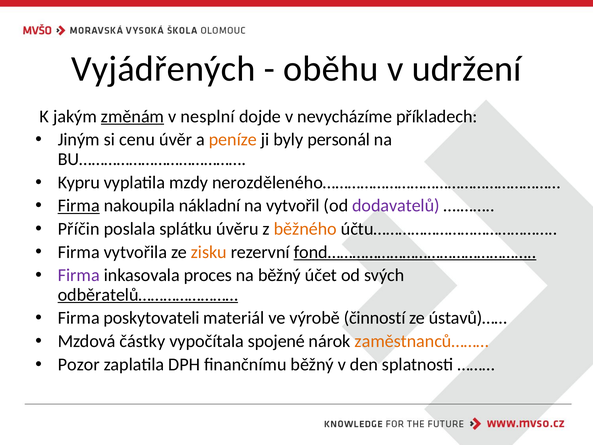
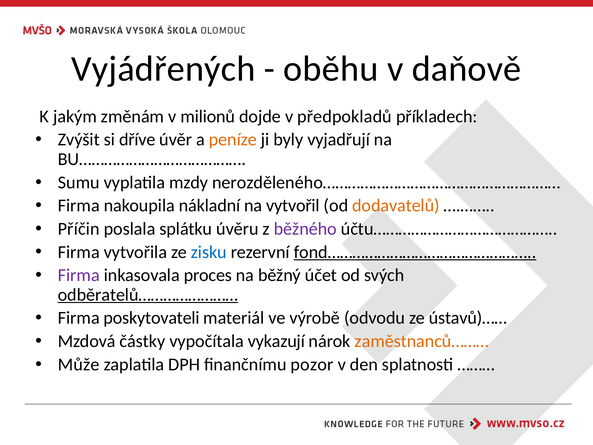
udržení: udržení -> daňově (466, 69)
změnám underline: present -> none (133, 116)
nesplní: nesplní -> milionů (208, 116)
nevycházíme: nevycházíme -> předpokladů (345, 116)
Jiným: Jiným -> Zvýšit (79, 140)
cenu: cenu -> dříve (137, 140)
personál: personál -> vyjadřují (339, 140)
Kypru: Kypru -> Sumu (79, 182)
Firma underline: present -> none (79, 206)
dodavatelů colour: purple -> orange (396, 206)
běžného colour: orange -> purple (305, 229)
zisku colour: orange -> blue (209, 252)
činností: činností -> odvodu (375, 318)
spojené: spojené -> vykazují (276, 341)
Pozor: Pozor -> Může (79, 364)
finančnímu běžný: běžný -> pozor (312, 364)
